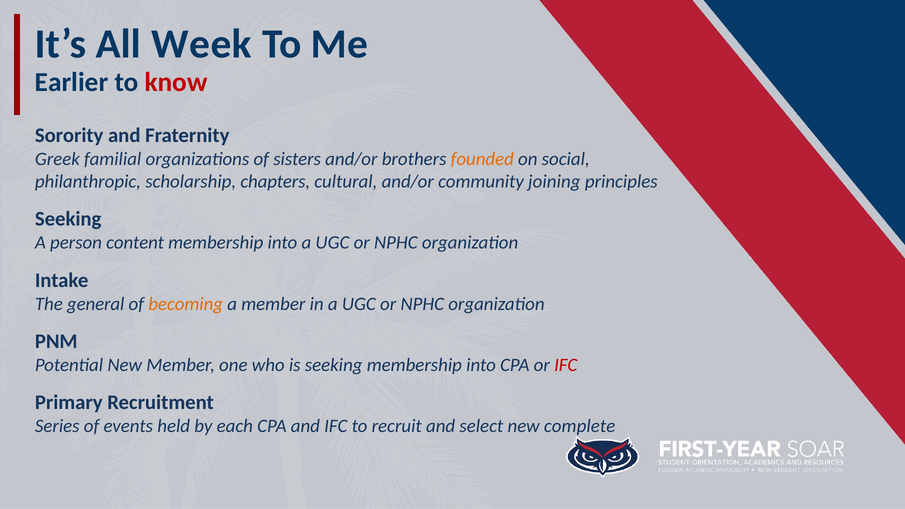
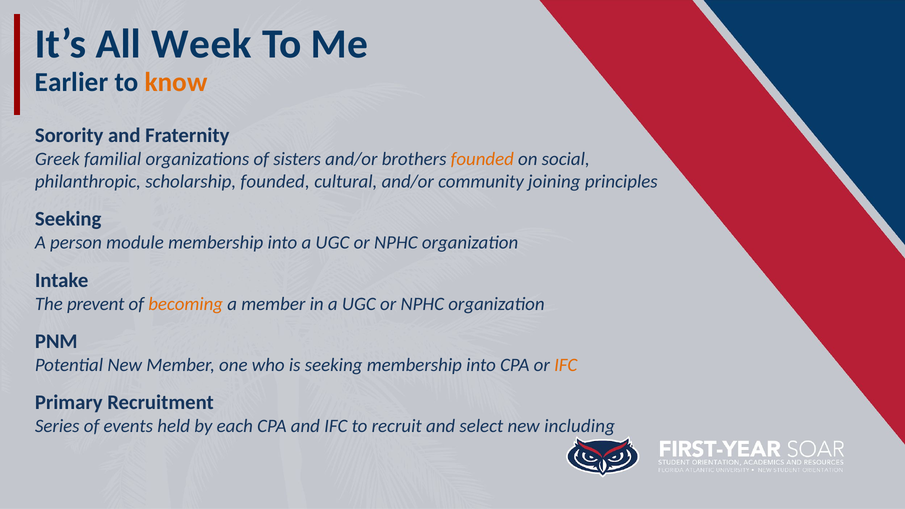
know colour: red -> orange (176, 82)
scholarship chapters: chapters -> founded (275, 182)
content: content -> module (135, 243)
general: general -> prevent (96, 304)
IFC colour: red -> orange (566, 365)
complete: complete -> including (580, 426)
